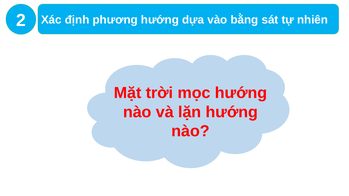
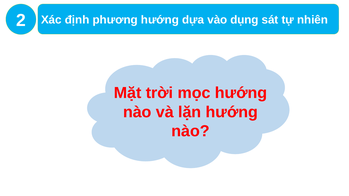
bằng: bằng -> dụng (244, 20)
